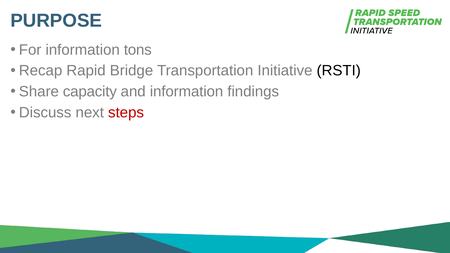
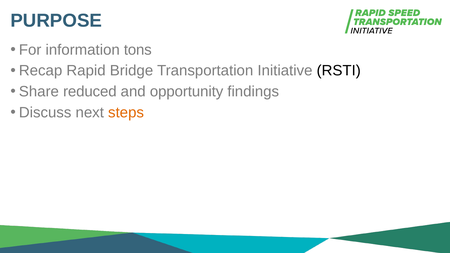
capacity: capacity -> reduced (90, 92)
and information: information -> opportunity (187, 92)
steps colour: red -> orange (126, 113)
